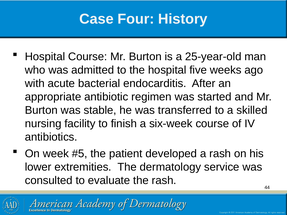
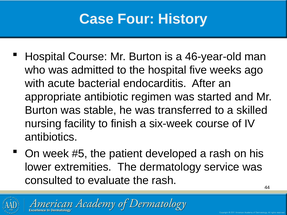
25-year-old: 25-year-old -> 46-year-old (213, 57)
